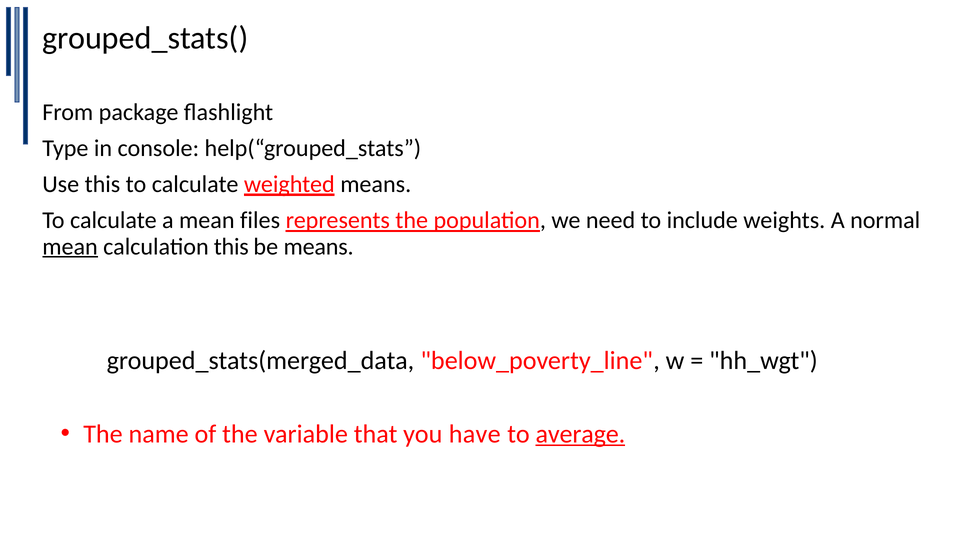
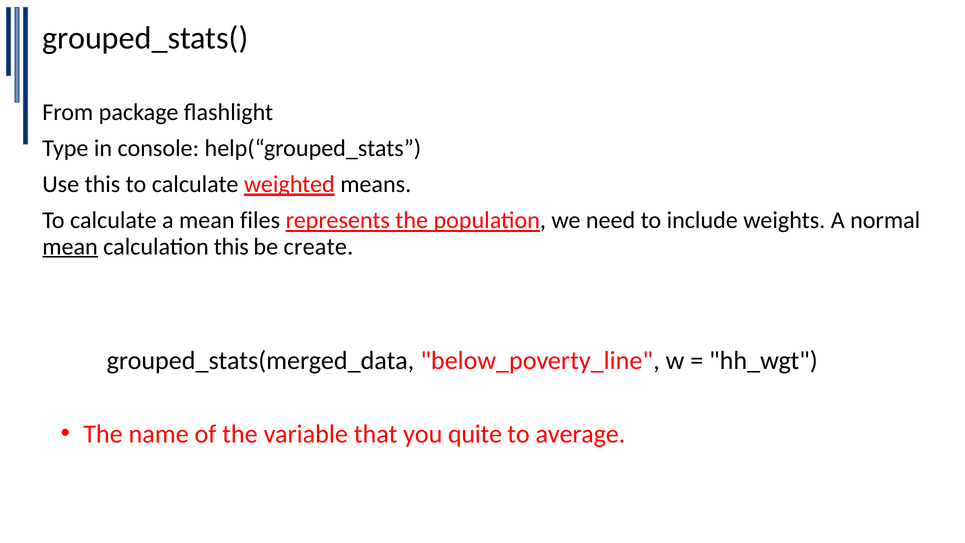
be means: means -> create (318, 246)
have: have -> quite (475, 434)
average underline: present -> none (580, 434)
